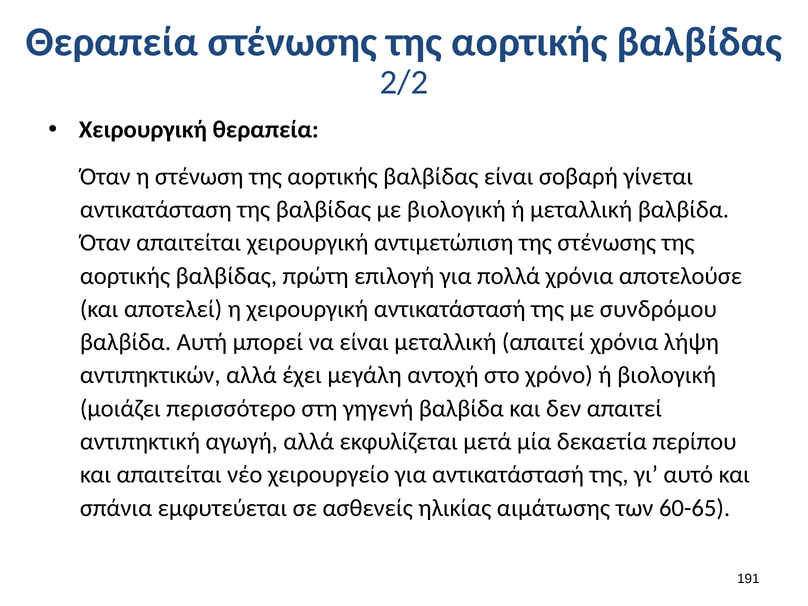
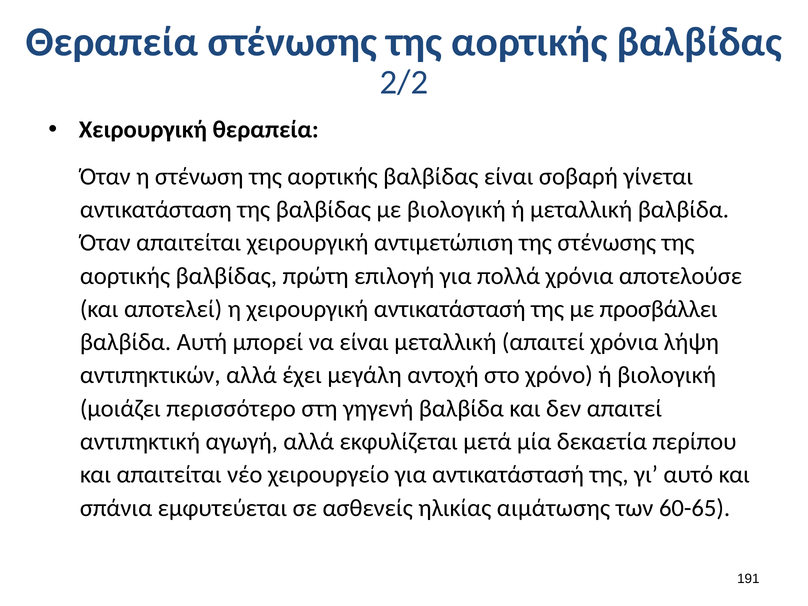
συνδρόμου: συνδρόμου -> προσβάλλει (659, 309)
